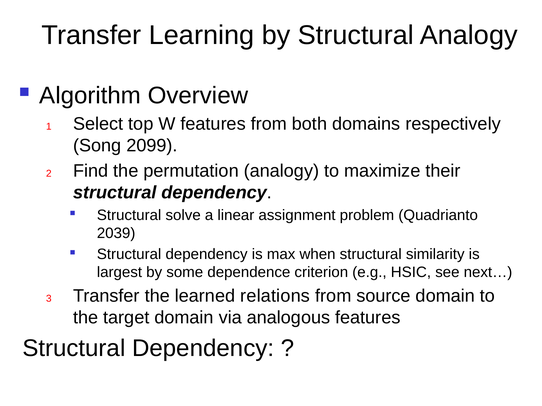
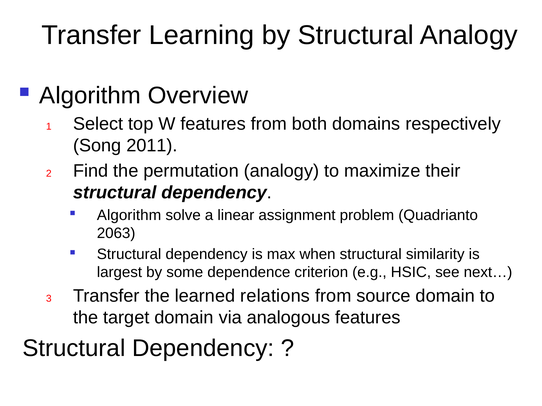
2099: 2099 -> 2011 (152, 146)
Structural: Structural -> Algorithm (129, 215)
2039: 2039 -> 2063 (116, 234)
